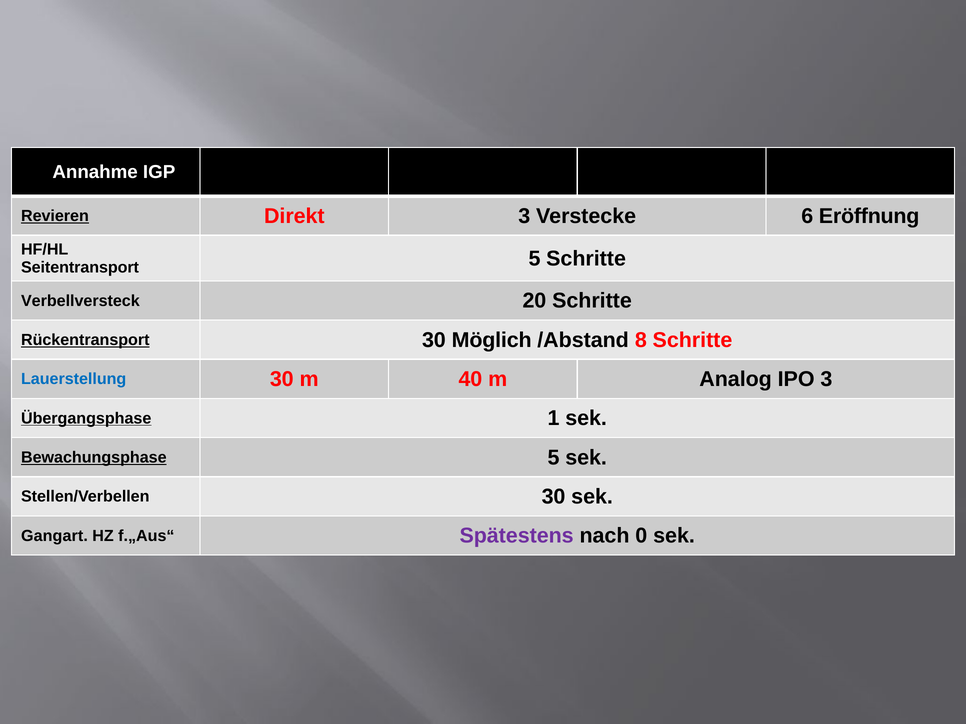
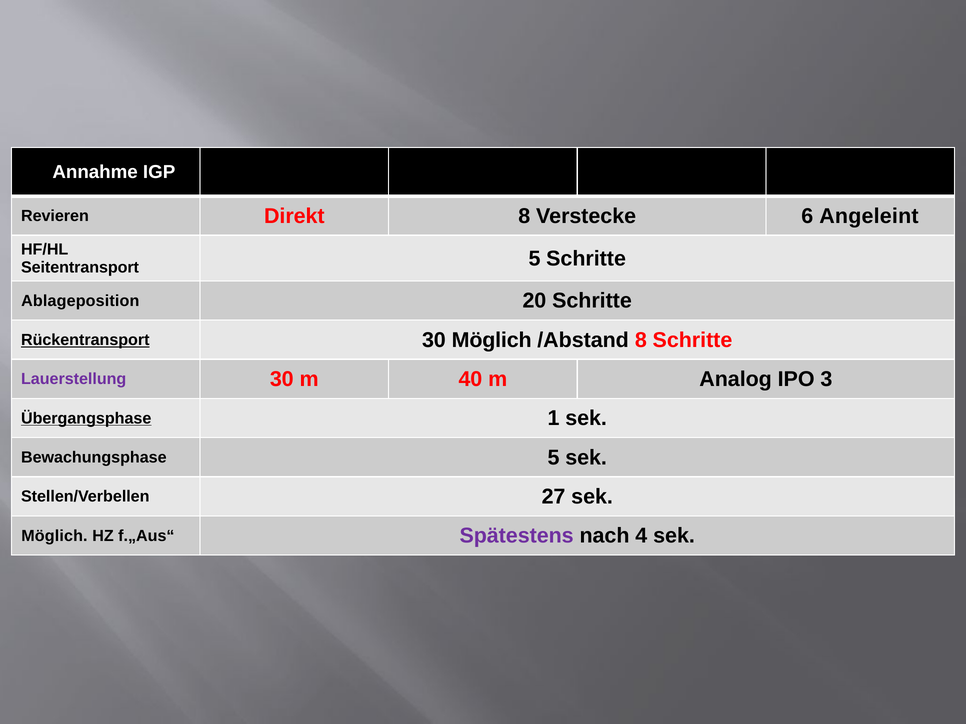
Revieren underline: present -> none (55, 216)
Direkt 3: 3 -> 8 (524, 216)
Eröffnung: Eröffnung -> Angeleint (869, 216)
Verbellversteck: Verbellversteck -> Ablageposition (80, 301)
Lauerstellung colour: blue -> purple (74, 379)
Bewachungsphase underline: present -> none (94, 458)
Stellen/Verbellen 30: 30 -> 27 (554, 497)
Gangart: Gangart -> Möglich (54, 536)
0: 0 -> 4 (641, 536)
